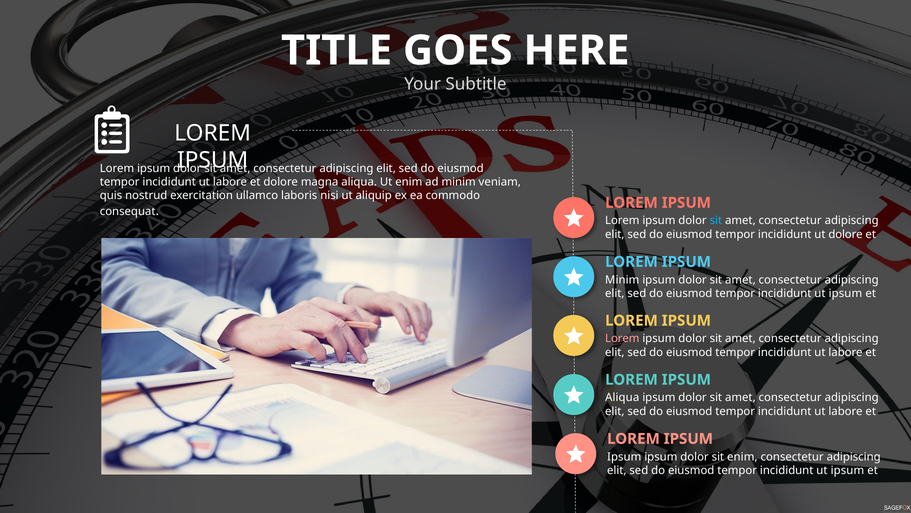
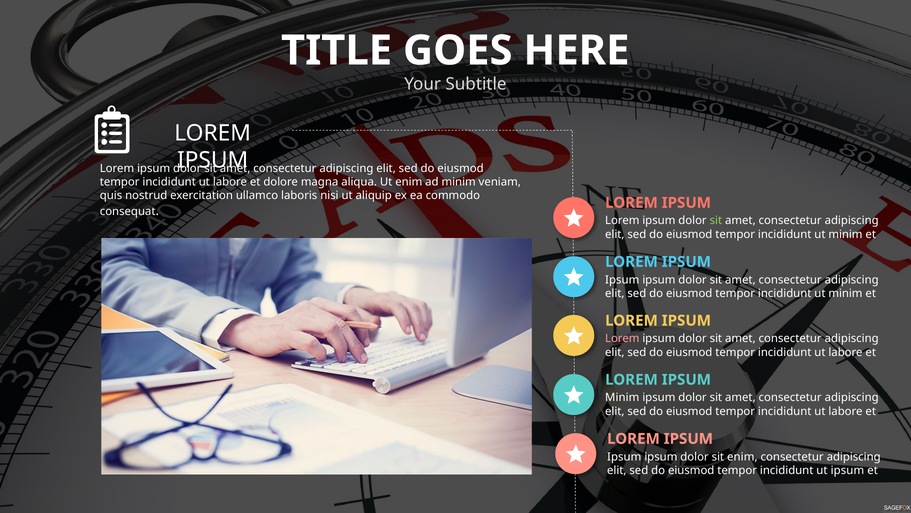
sit colour: light blue -> light green (716, 220)
dolore: dolore -> minim (845, 234)
Minim: Minim -> Ipsum (622, 280)
ipsum: ipsum -> minim (845, 293)
Aliqua: Aliqua -> Minim (622, 397)
